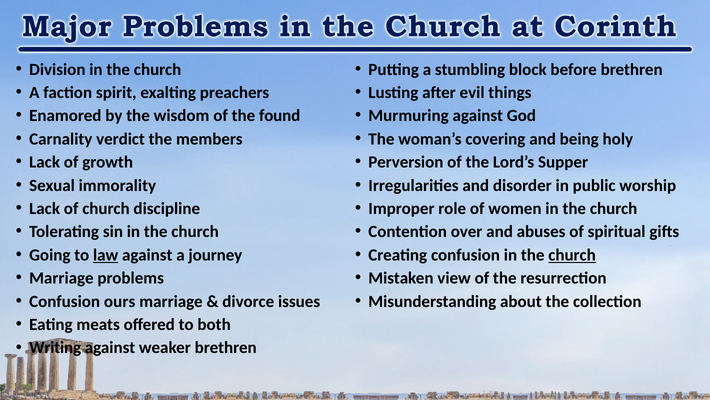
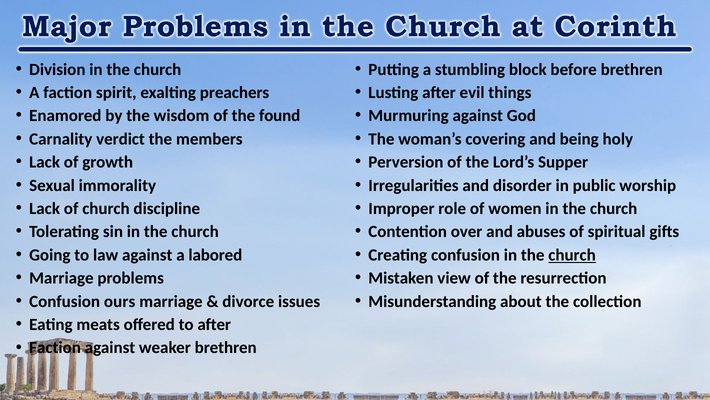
law underline: present -> none (106, 255)
journey: journey -> labored (215, 255)
to both: both -> after (214, 324)
Writing: Writing -> Faction (55, 347)
